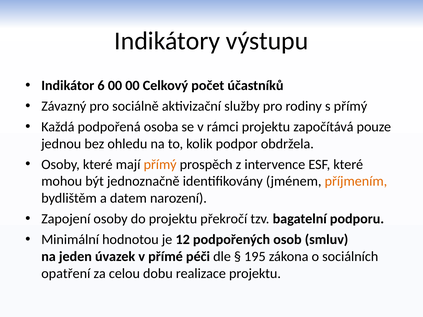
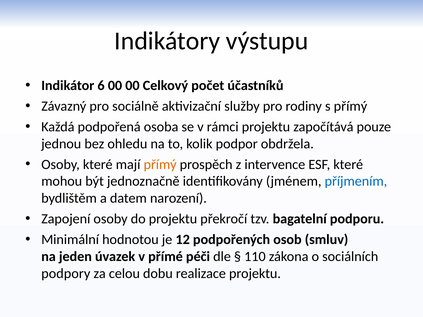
příjmením colour: orange -> blue (356, 181)
195: 195 -> 110 (255, 257)
opatření: opatření -> podpory (66, 274)
